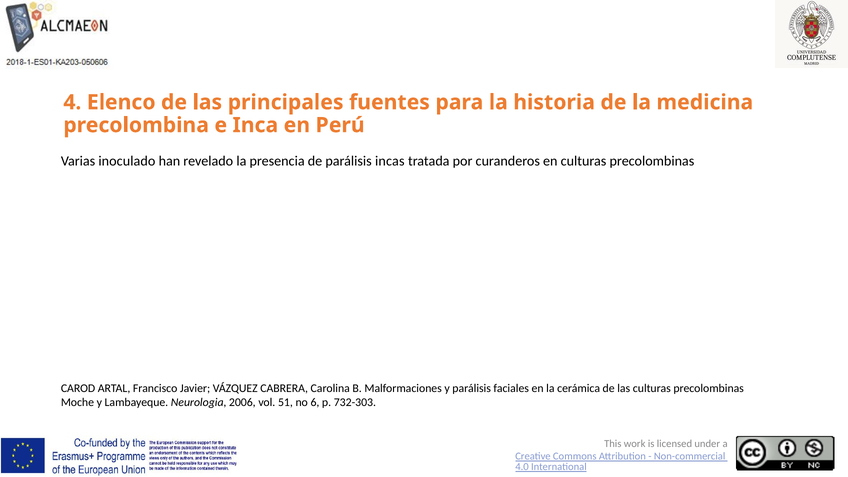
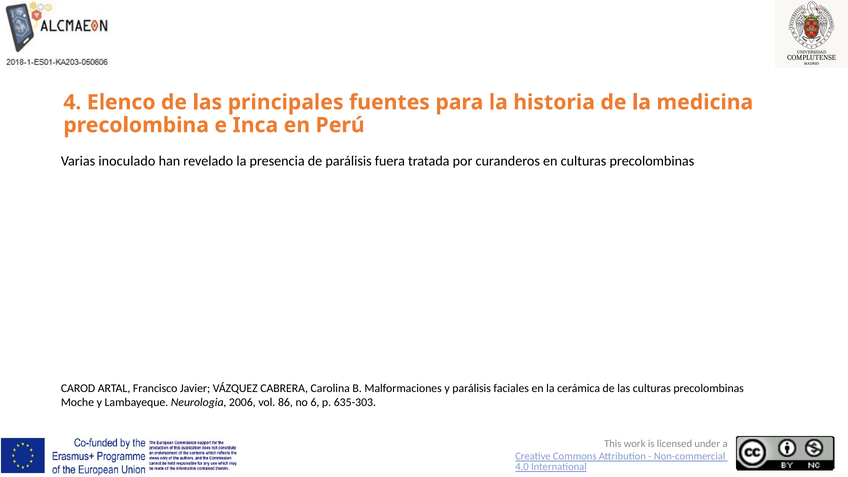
incas: incas -> fuera (390, 161)
51: 51 -> 86 (285, 403)
732-303: 732-303 -> 635-303 (355, 403)
